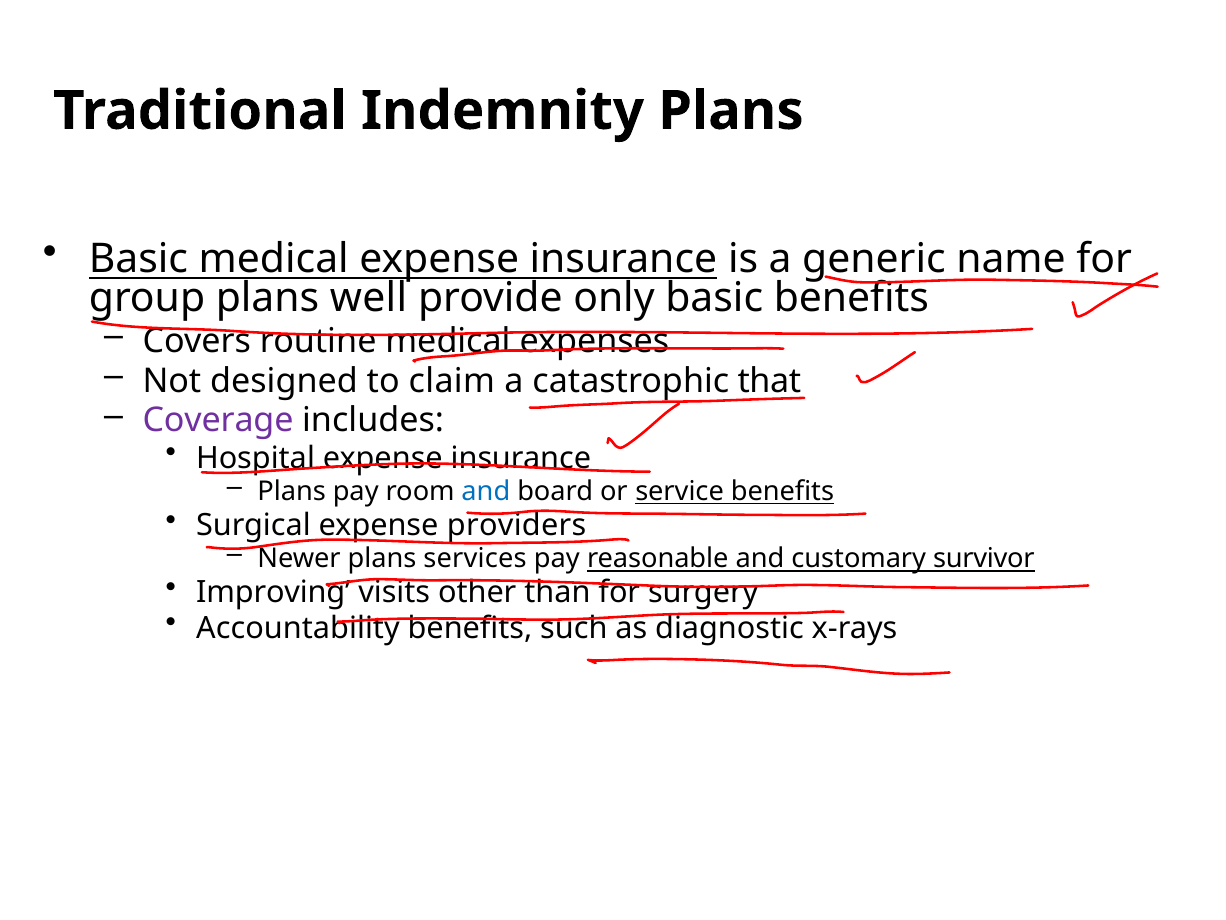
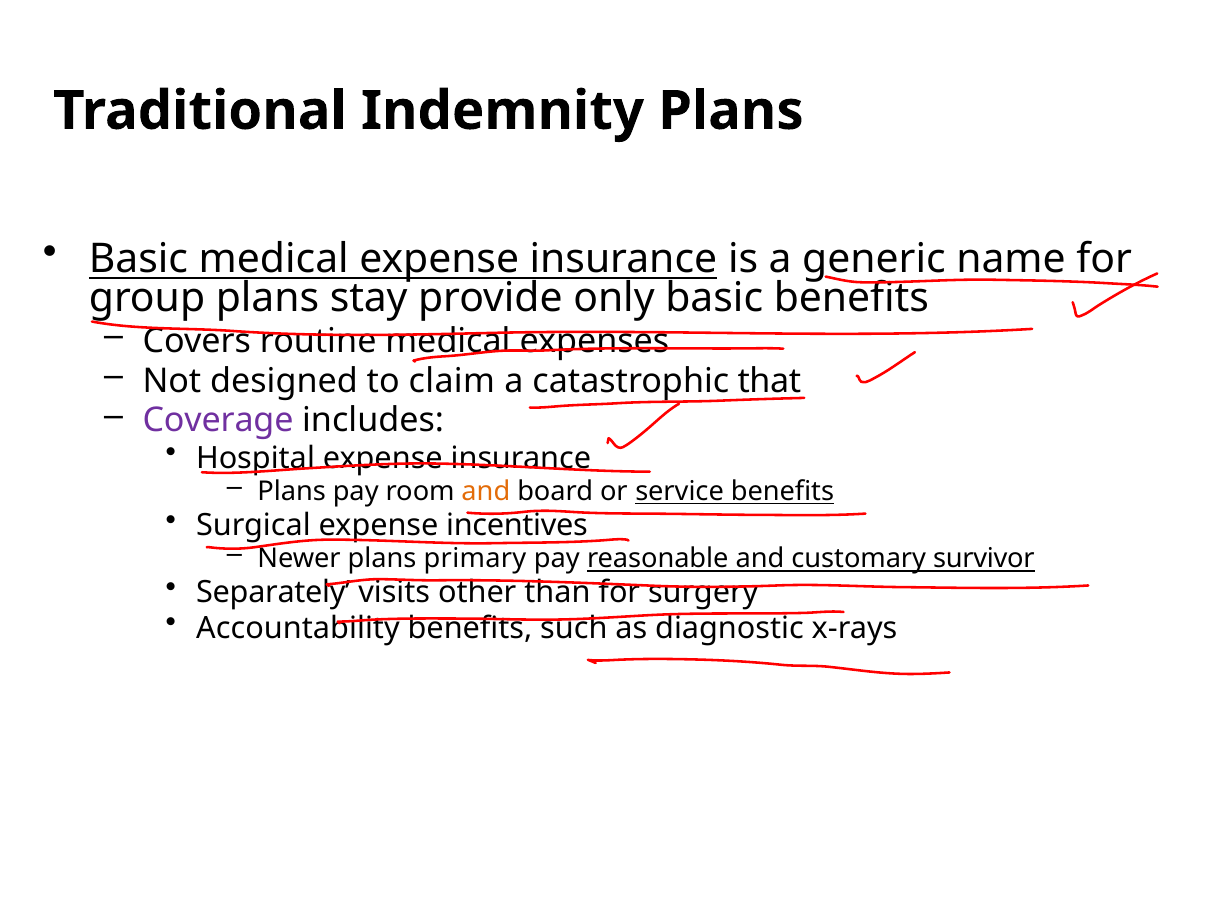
well: well -> stay (369, 298)
and colour: blue -> orange (486, 491)
providers: providers -> incentives (517, 525)
services: services -> primary (475, 558)
Improving: Improving -> Separately (273, 592)
